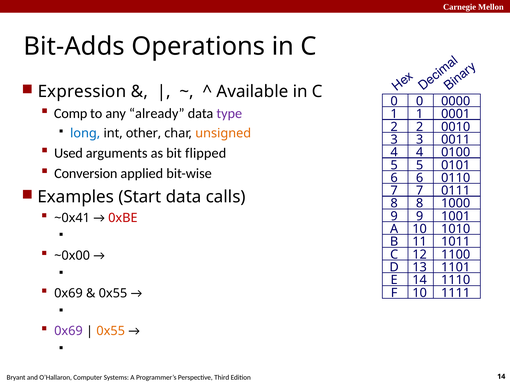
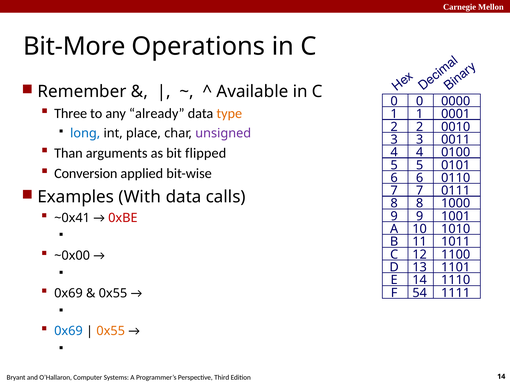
Bit-Adds: Bit-Adds -> Bit-More (74, 46)
Expression: Expression -> Remember (82, 91)
Comp: Comp -> Three (71, 113)
type colour: purple -> orange (229, 113)
other: other -> place (143, 133)
unsigned colour: orange -> purple (223, 133)
Used: Used -> Than (68, 153)
Start: Start -> With (140, 197)
F 10: 10 -> 54 (420, 292)
0x69 colour: purple -> blue (68, 331)
